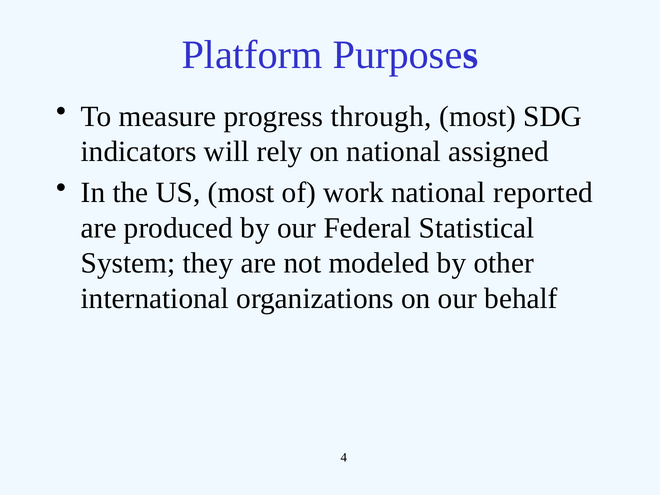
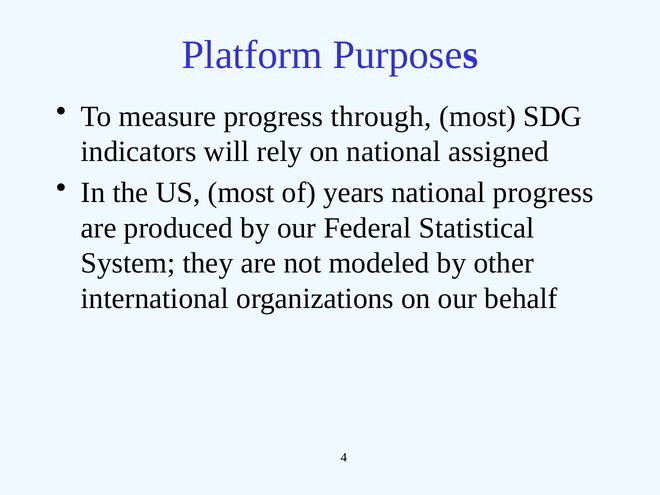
work: work -> years (354, 193)
national reported: reported -> progress (543, 193)
